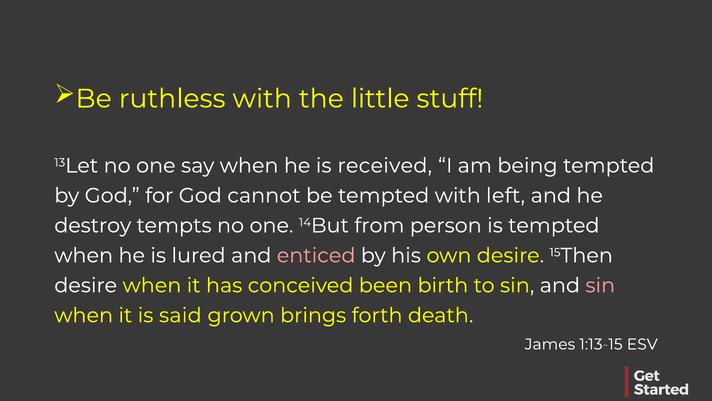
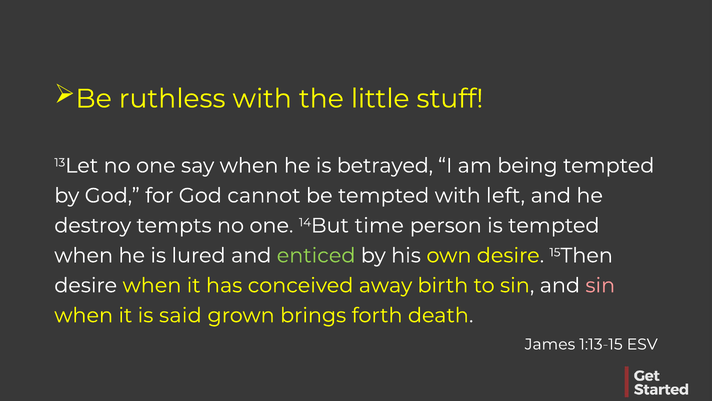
received: received -> betrayed (385, 165)
from: from -> time (379, 225)
enticed colour: pink -> light green (316, 255)
been: been -> away (386, 285)
